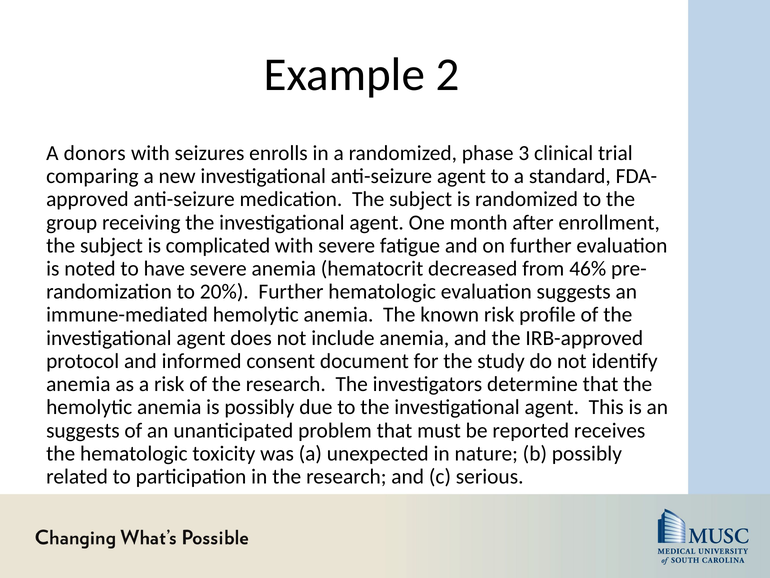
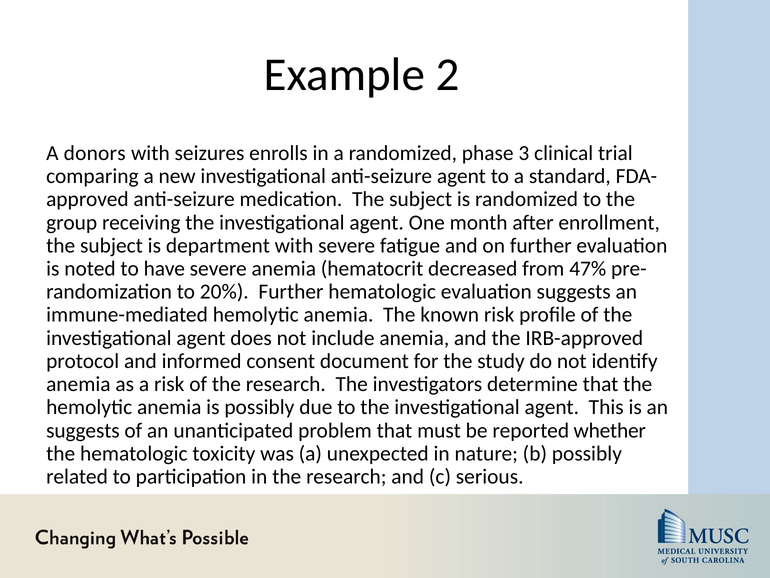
complicated: complicated -> department (218, 245)
46%: 46% -> 47% (588, 268)
receives: receives -> whether (610, 430)
